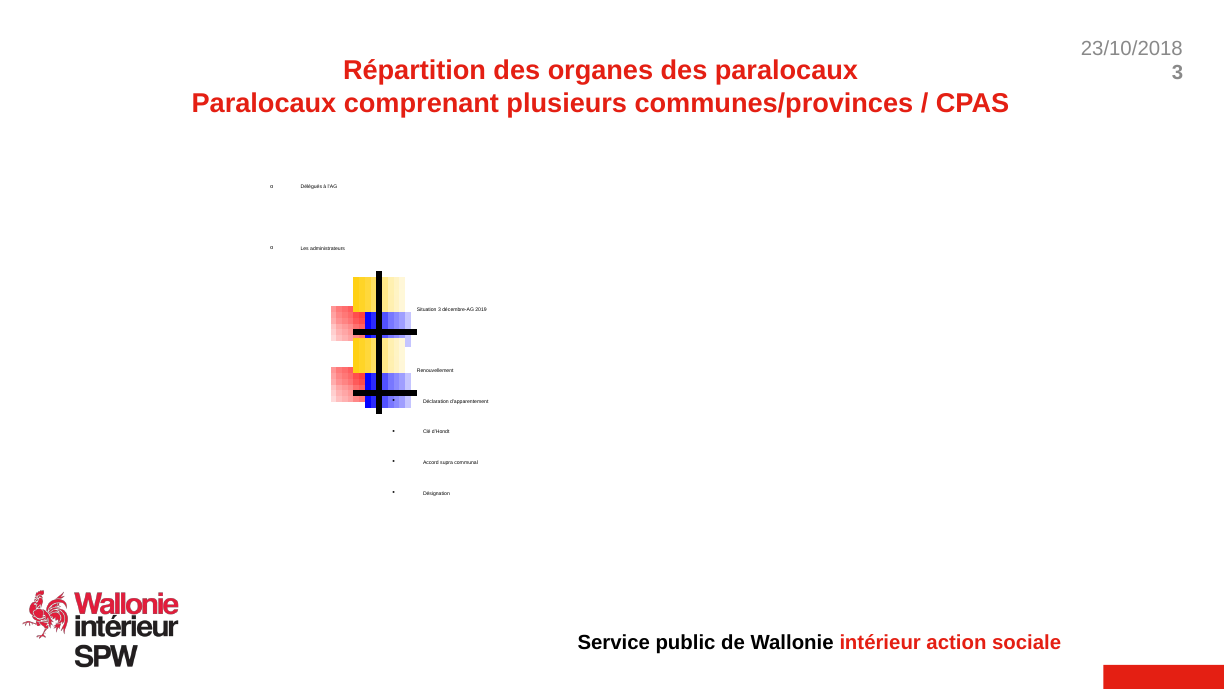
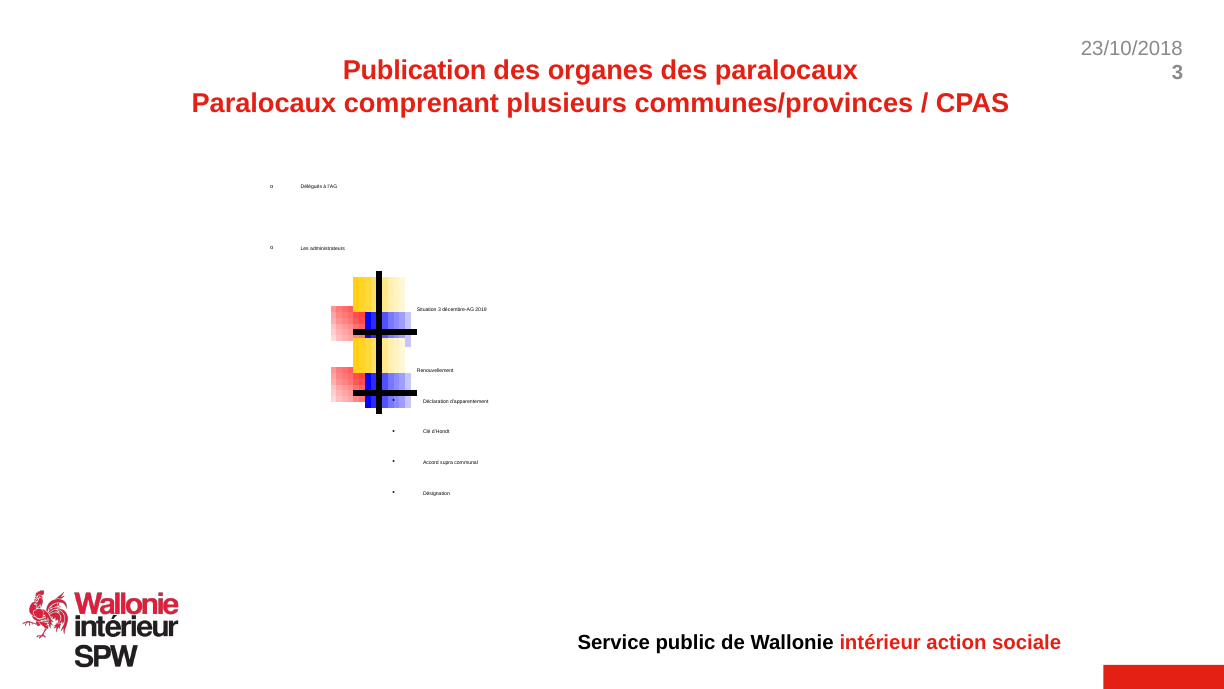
Répartition: Répartition -> Publication (415, 70)
